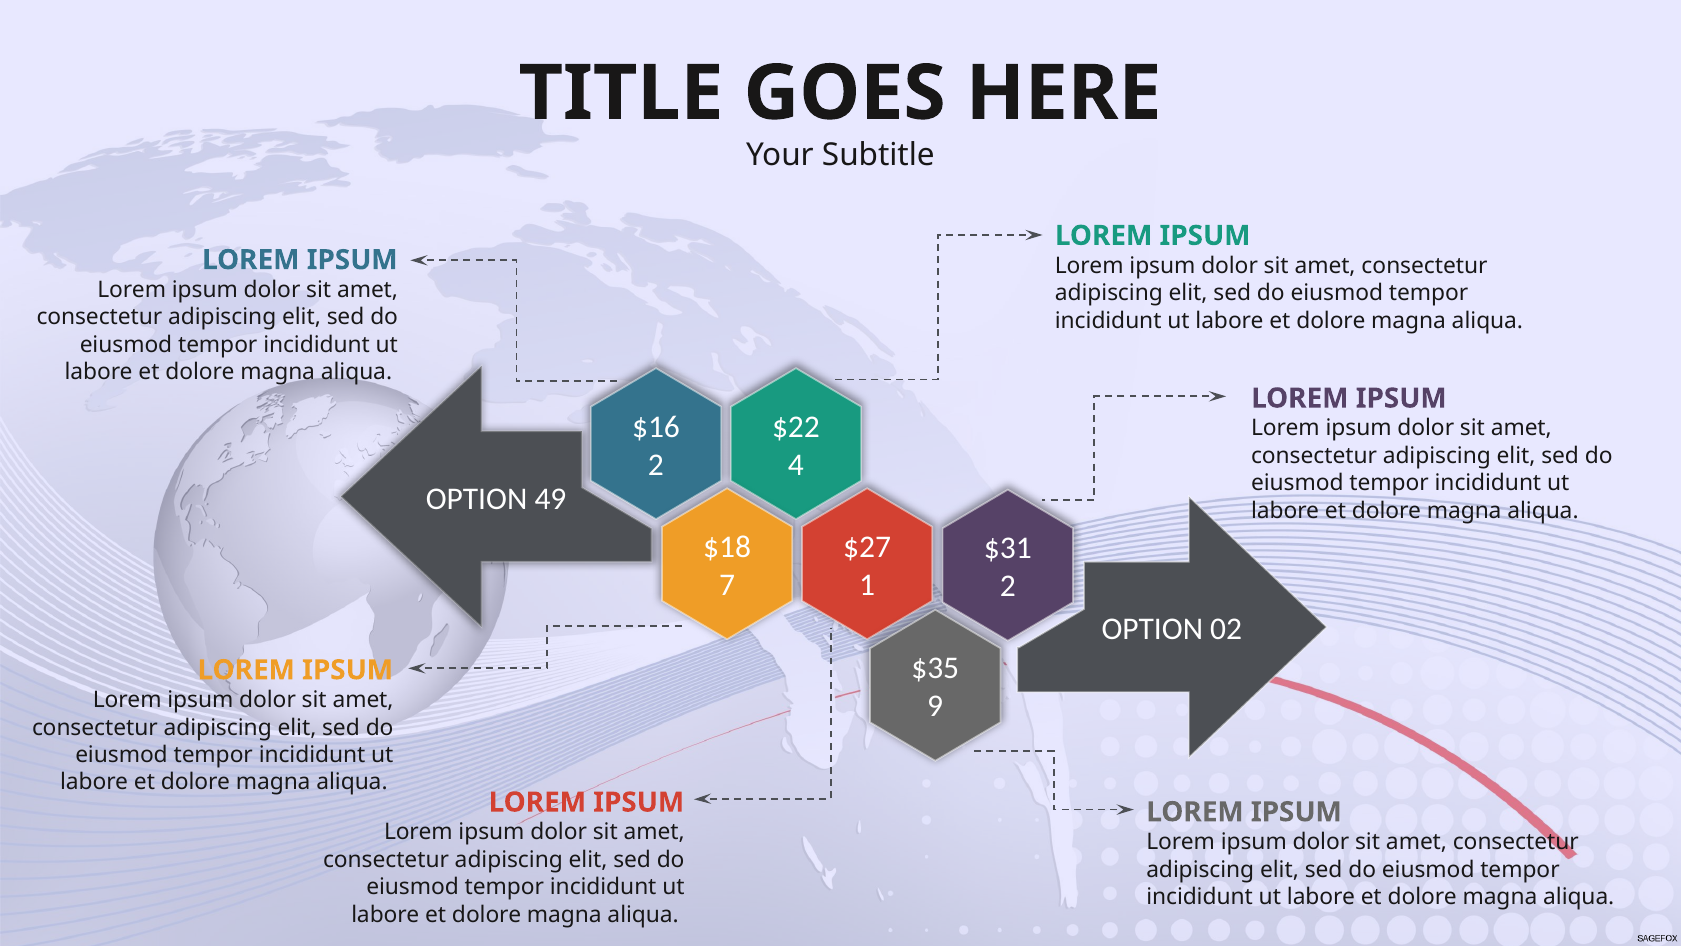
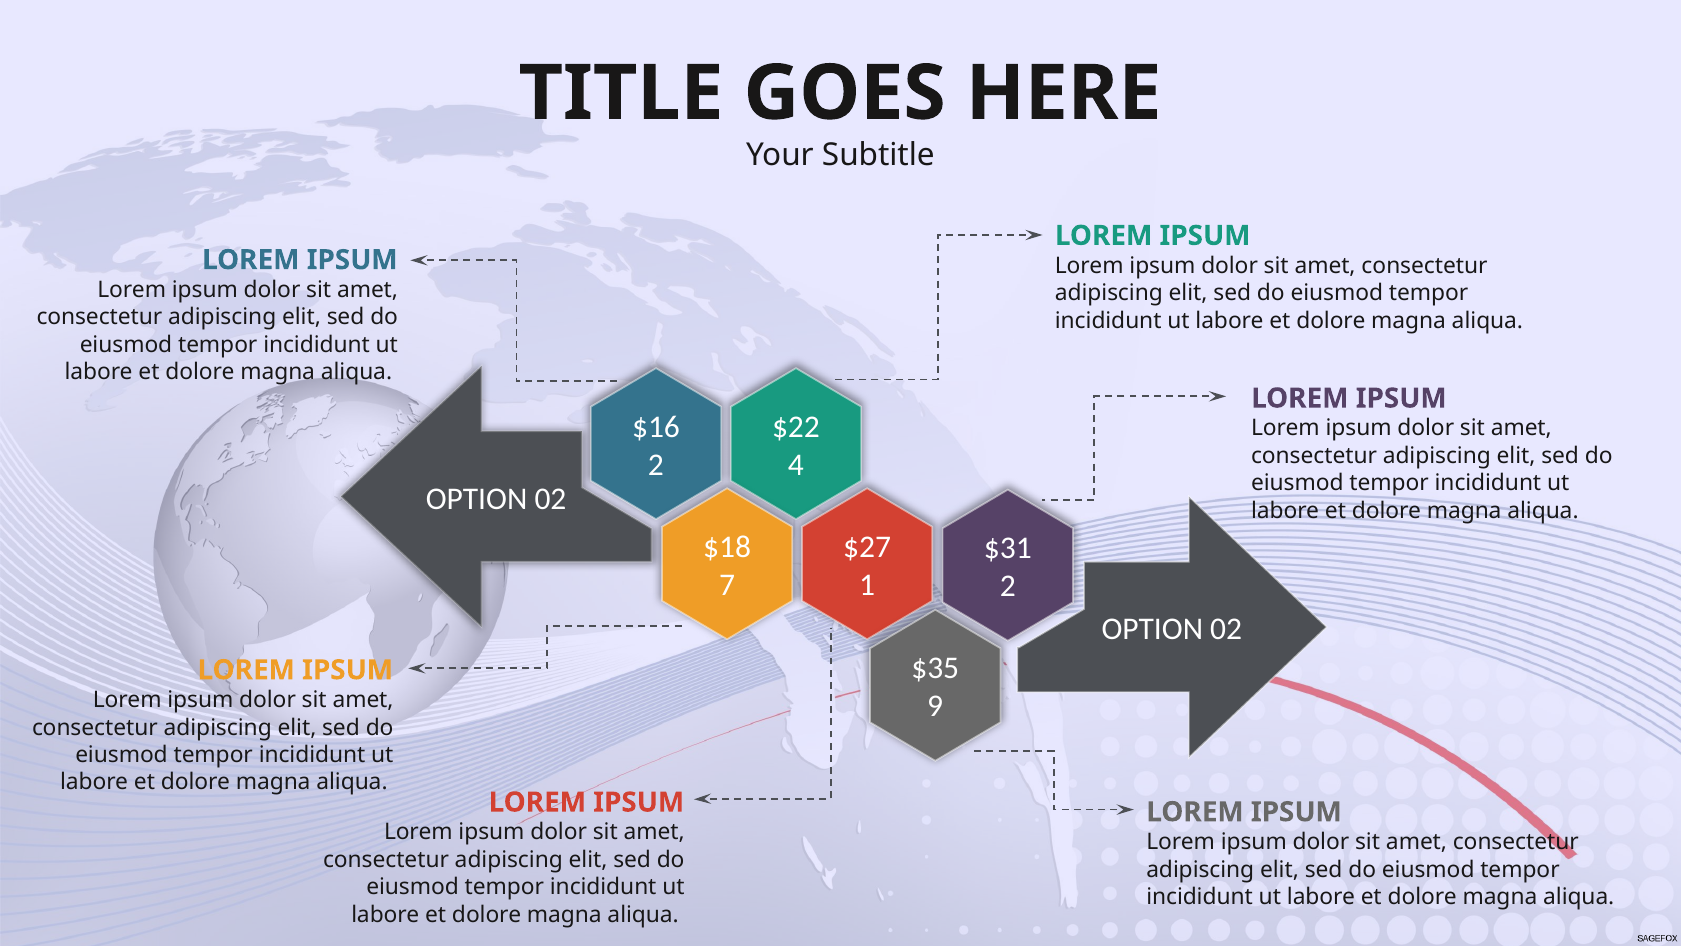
49: 49 -> 02 (550, 498)
